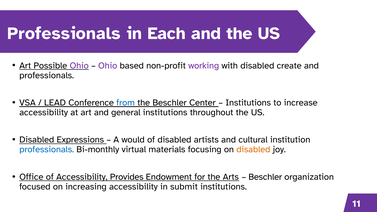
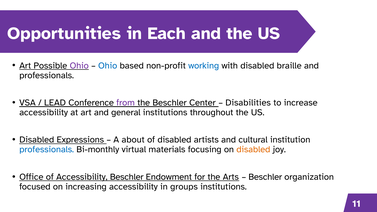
Professionals: Professionals -> Opportunities (64, 33)
Ohio colour: purple -> blue (108, 66)
working colour: purple -> blue (204, 66)
create: create -> braille (289, 66)
from colour: blue -> purple (126, 103)
Institutions: Institutions -> Disabilities (248, 103)
would: would -> about (133, 140)
Accessibility Provides: Provides -> Beschler (127, 177)
submit: submit -> groups (184, 187)
